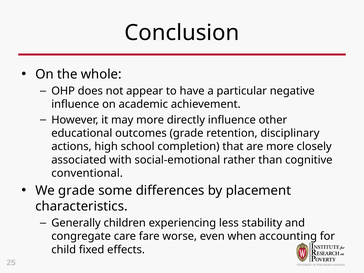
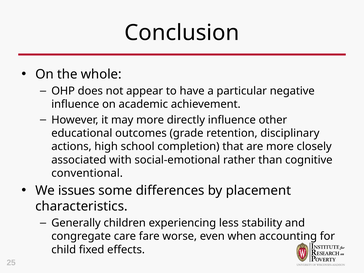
We grade: grade -> issues (77, 191)
